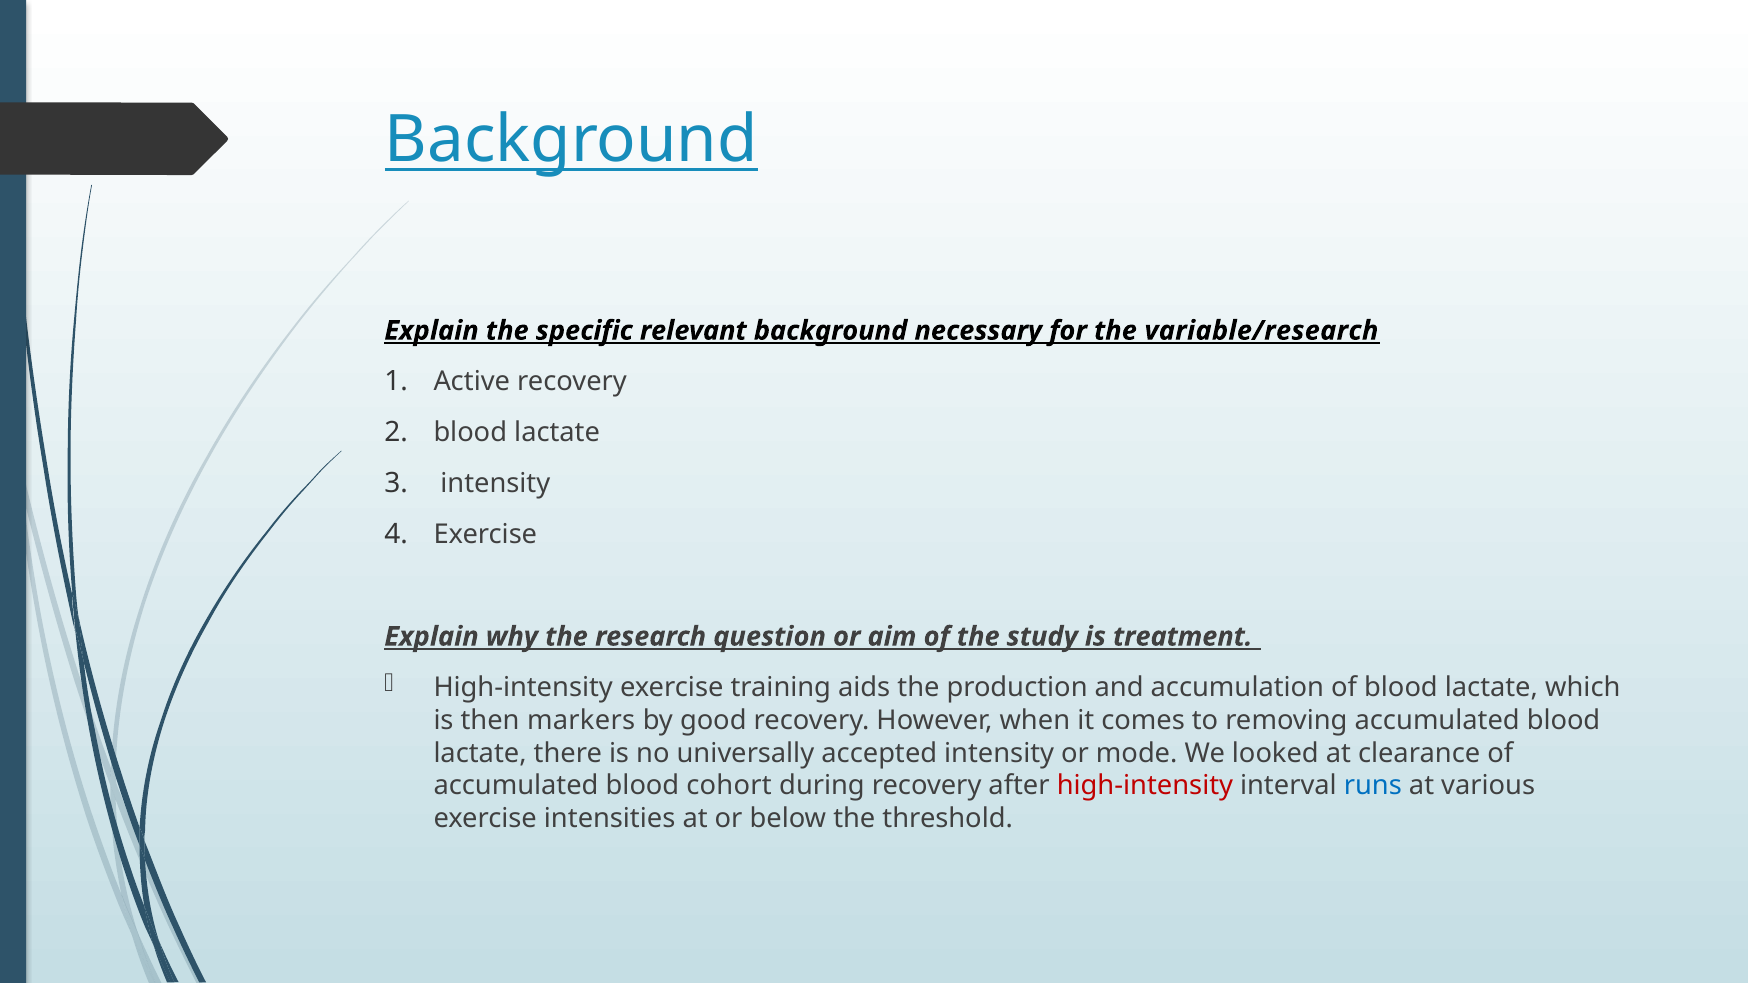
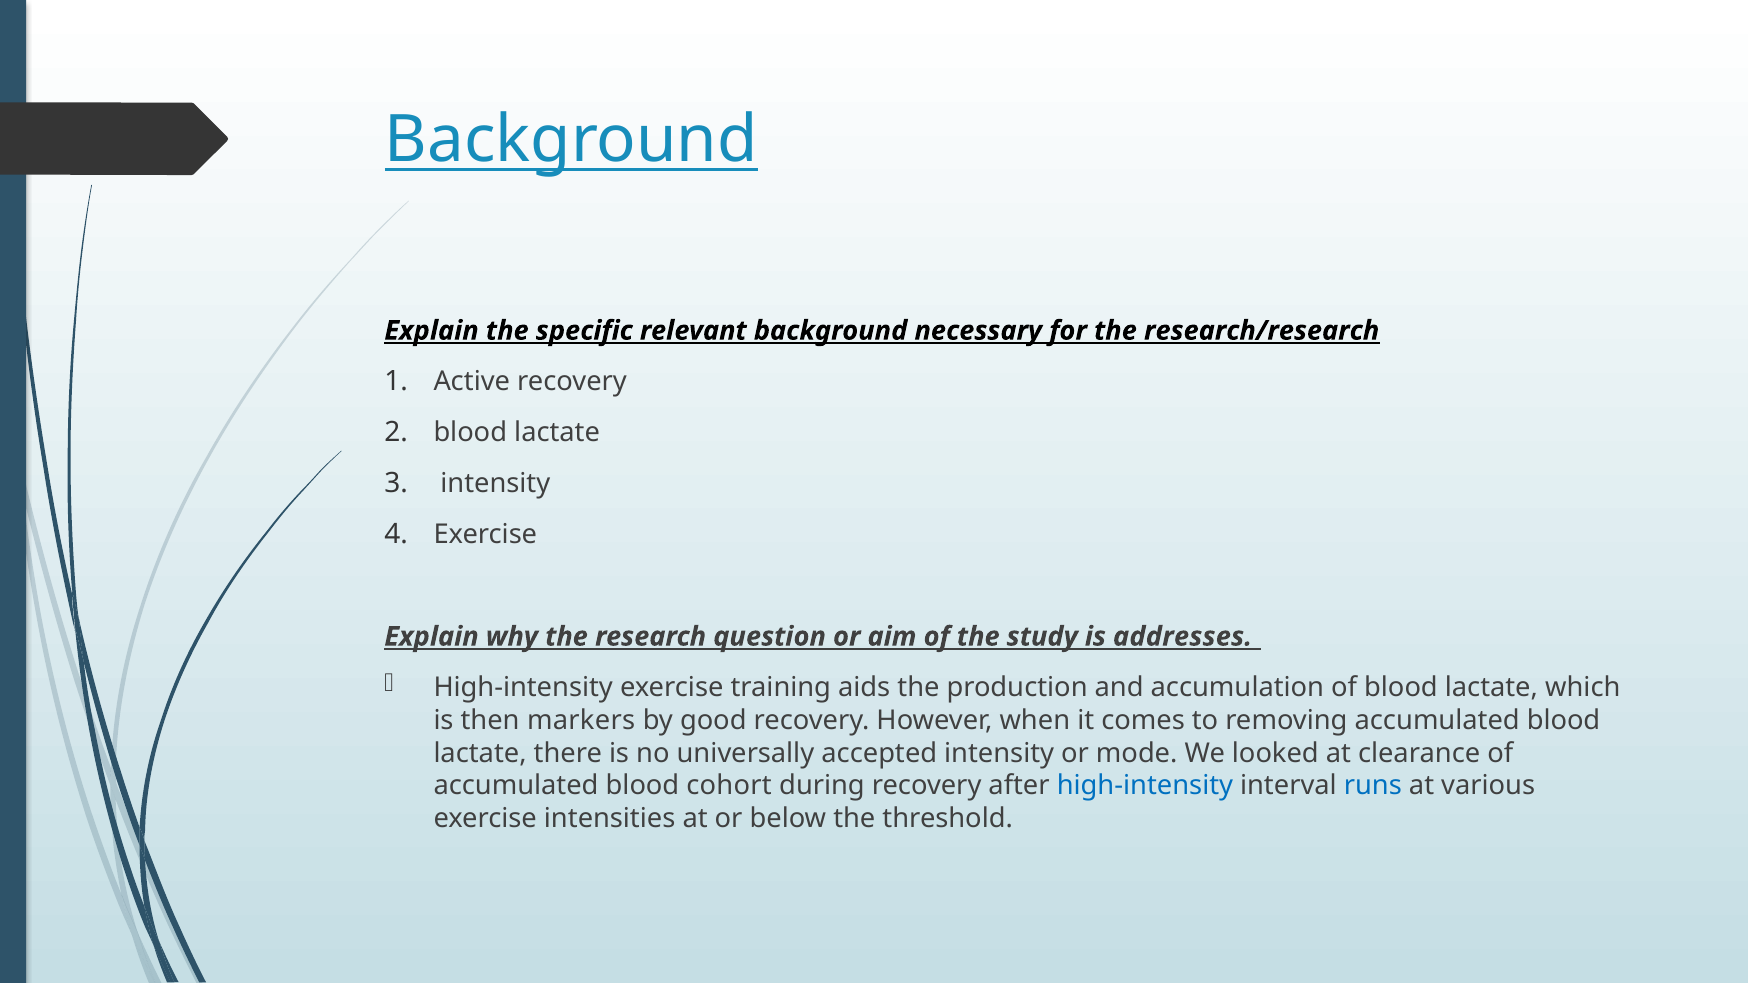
variable/research: variable/research -> research/research (1262, 331)
treatment: treatment -> addresses (1183, 637)
high-intensity colour: red -> blue (1145, 786)
